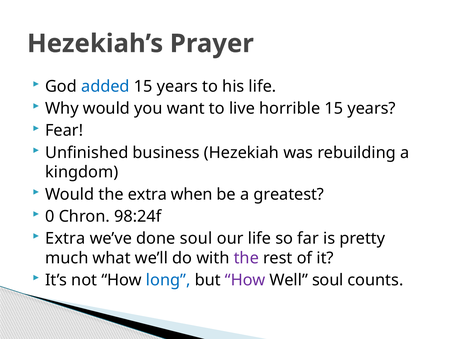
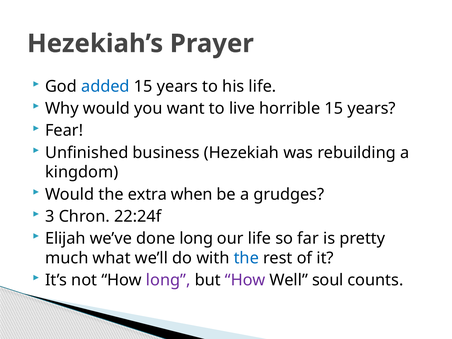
greatest: greatest -> grudges (289, 194)
0: 0 -> 3 (50, 216)
98:24f: 98:24f -> 22:24f (138, 216)
Extra: Extra -> Elijah (65, 238)
done soul: soul -> long (196, 238)
the colour: purple -> blue (246, 258)
long colour: blue -> purple (168, 280)
